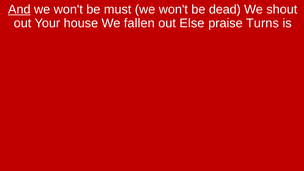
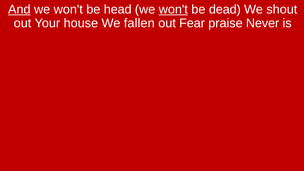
must: must -> head (118, 9)
won't underline: none -> present (173, 9)
Else: Else -> Fear (192, 23)
Turns: Turns -> Never (263, 23)
